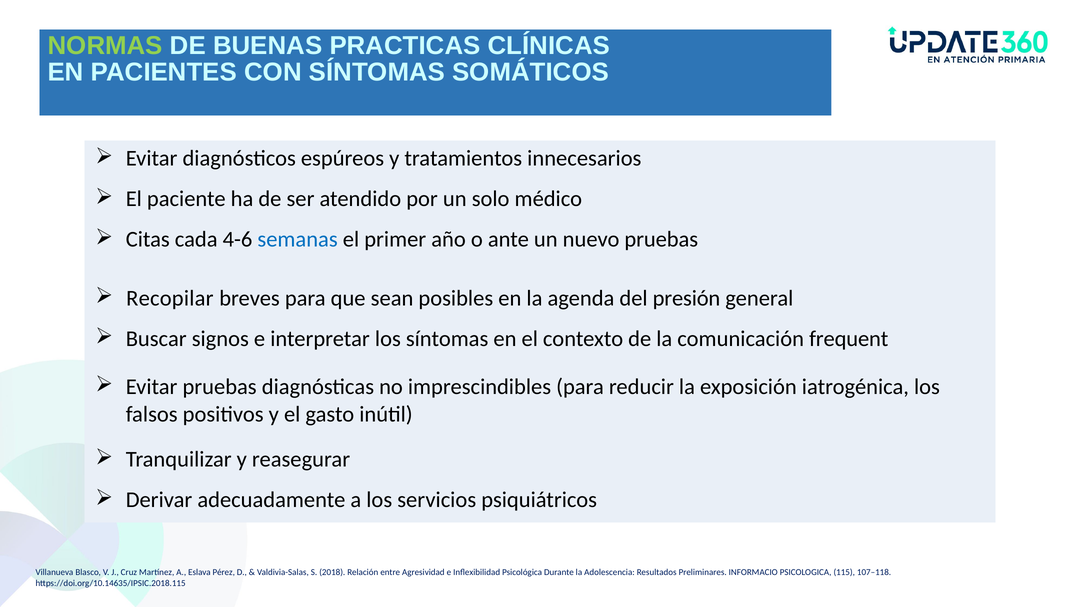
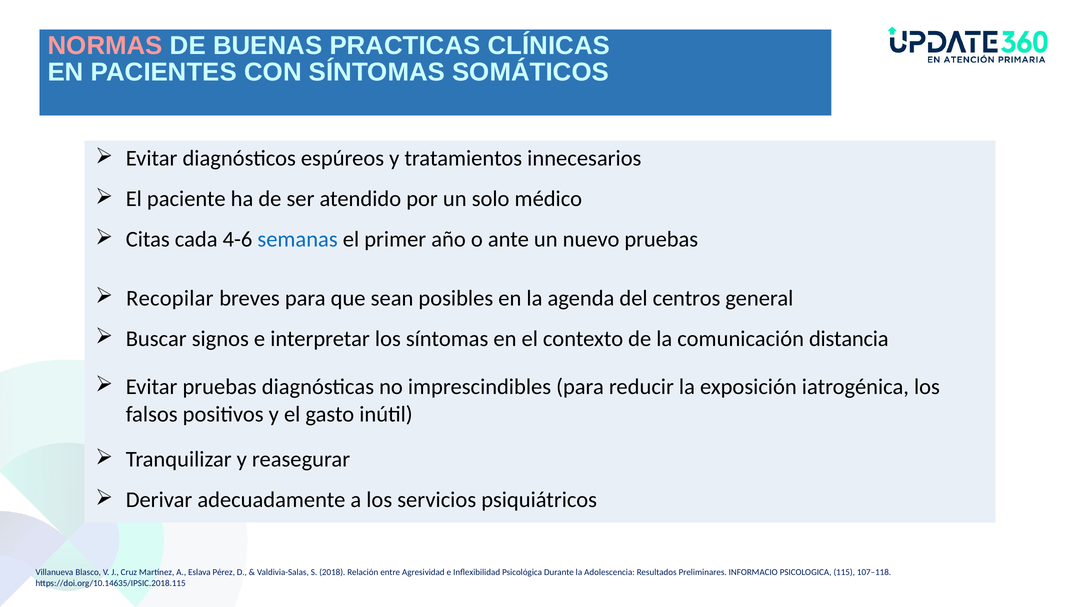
NORMAS colour: light green -> pink (105, 46)
presión: presión -> centros (687, 299)
frequent: frequent -> distancia (849, 339)
